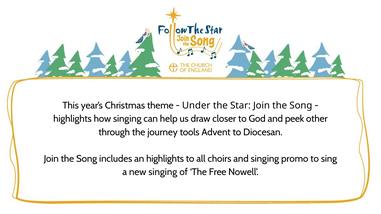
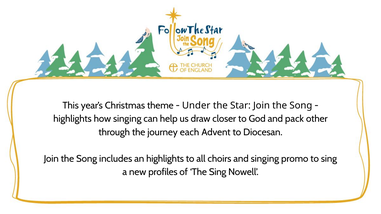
peek: peek -> pack (294, 119)
tools: tools -> each (190, 132)
new singing: singing -> profiles (163, 172)
The Free: Free -> Sing (218, 172)
